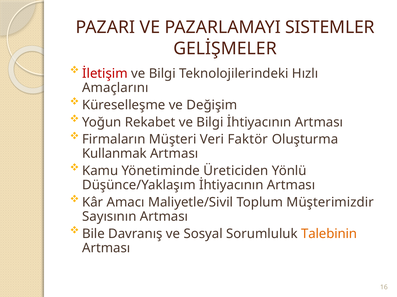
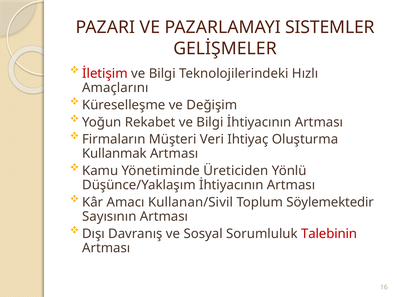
Faktör: Faktör -> Ihtiyaç (248, 140)
Maliyetle/Sivil: Maliyetle/Sivil -> Kullanan/Sivil (191, 203)
Müşterimizdir: Müşterimizdir -> Söylemektedir (330, 203)
Bile: Bile -> Dışı (93, 234)
Talebinin colour: orange -> red (329, 234)
